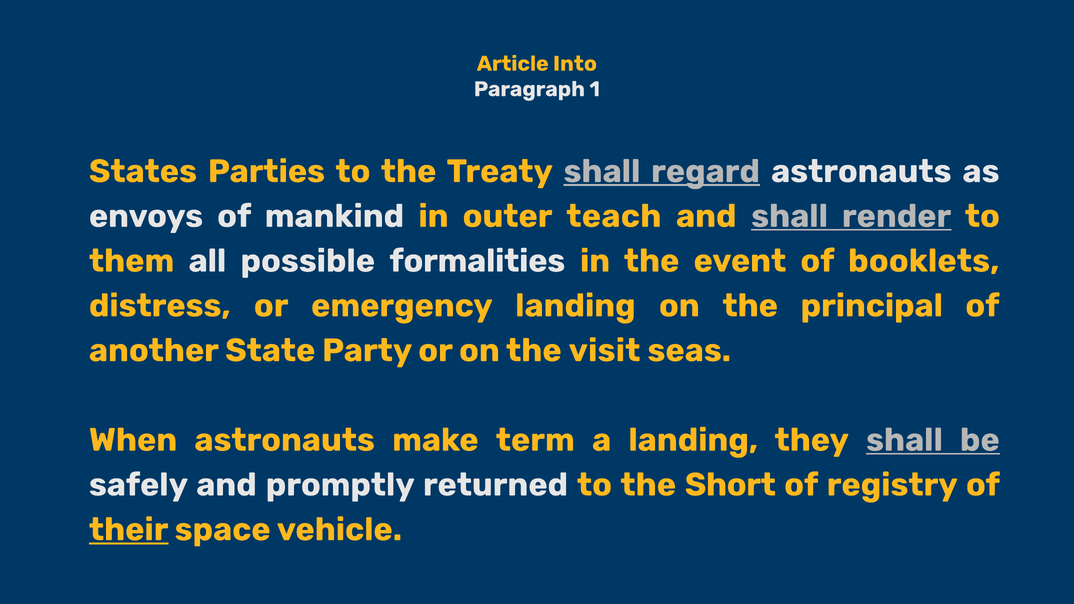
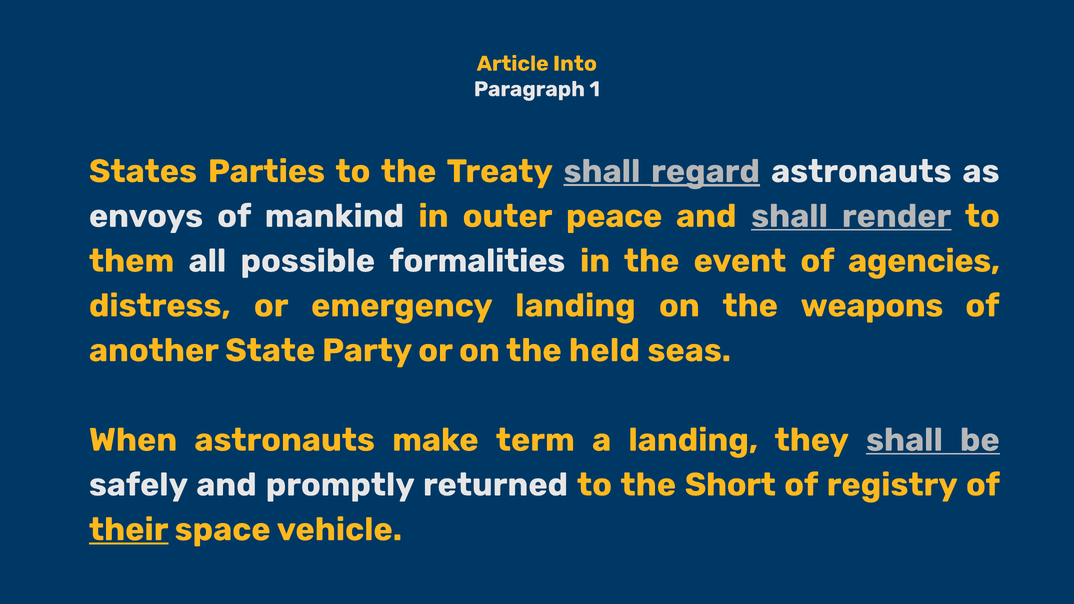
regard underline: none -> present (706, 171)
teach: teach -> peace (614, 216)
booklets: booklets -> agencies (924, 261)
principal: principal -> weapons (872, 306)
visit: visit -> held (604, 350)
